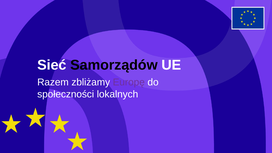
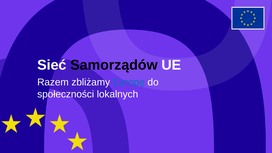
Europę colour: purple -> blue (129, 82)
